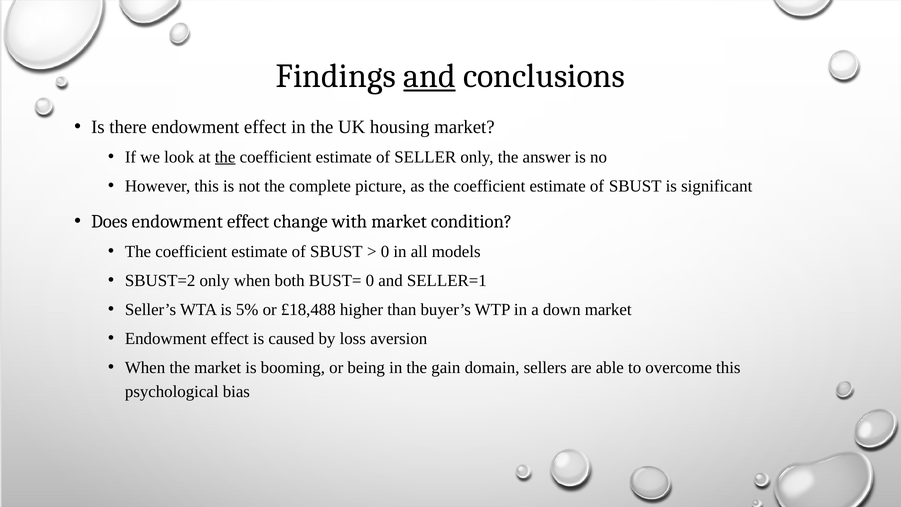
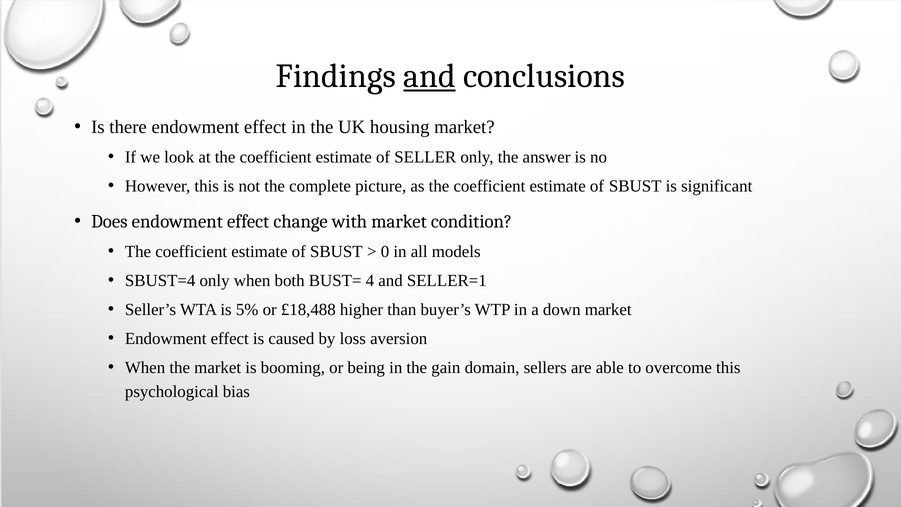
the underline: present -> none (225, 157)
SBUST=2: SBUST=2 -> SBUST=4 (160, 280)
BUST= 0: 0 -> 4 (370, 280)
